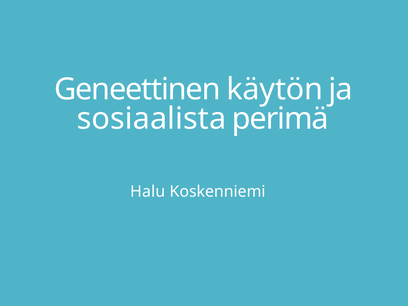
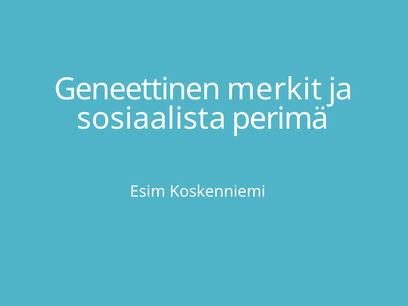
käytön: käytön -> merkit (275, 89)
Halu: Halu -> Esim (148, 192)
